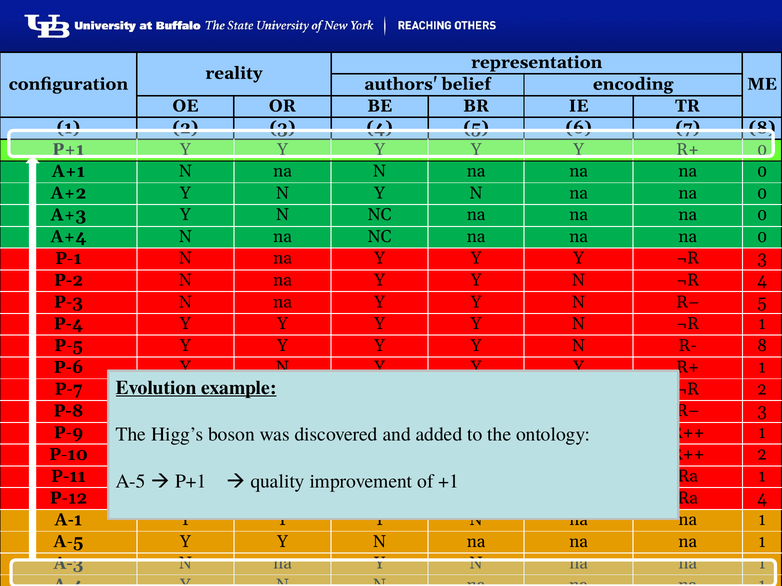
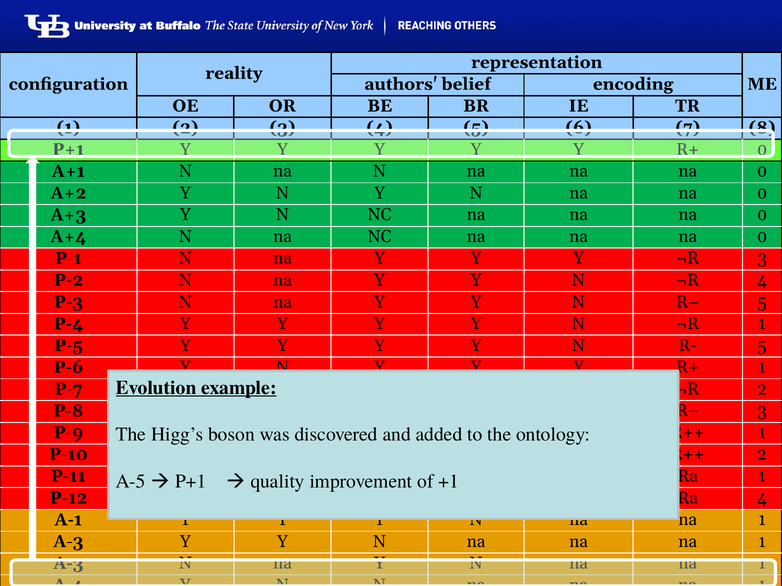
R- 8: 8 -> 5 (762, 346)
A-5: A-5 -> A-3 (68, 542)
